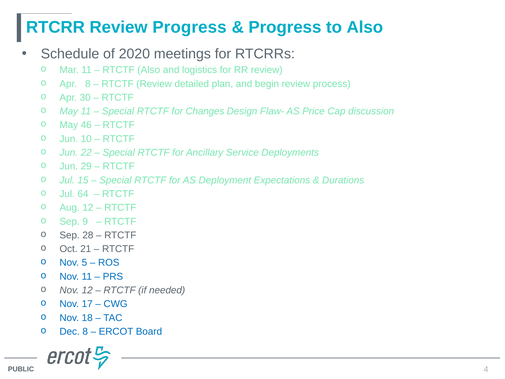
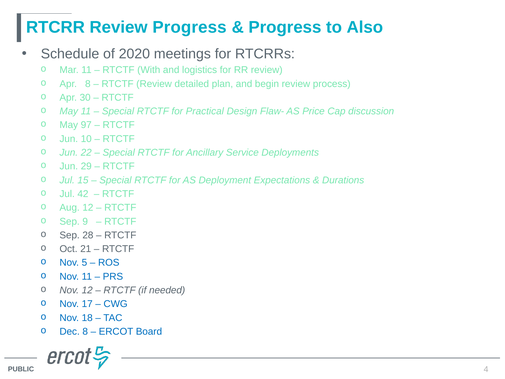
RTCTF Also: Also -> With (149, 70)
Changes: Changes -> Practical (205, 111)
46: 46 -> 97 (86, 125)
64: 64 -> 42 (83, 194)
